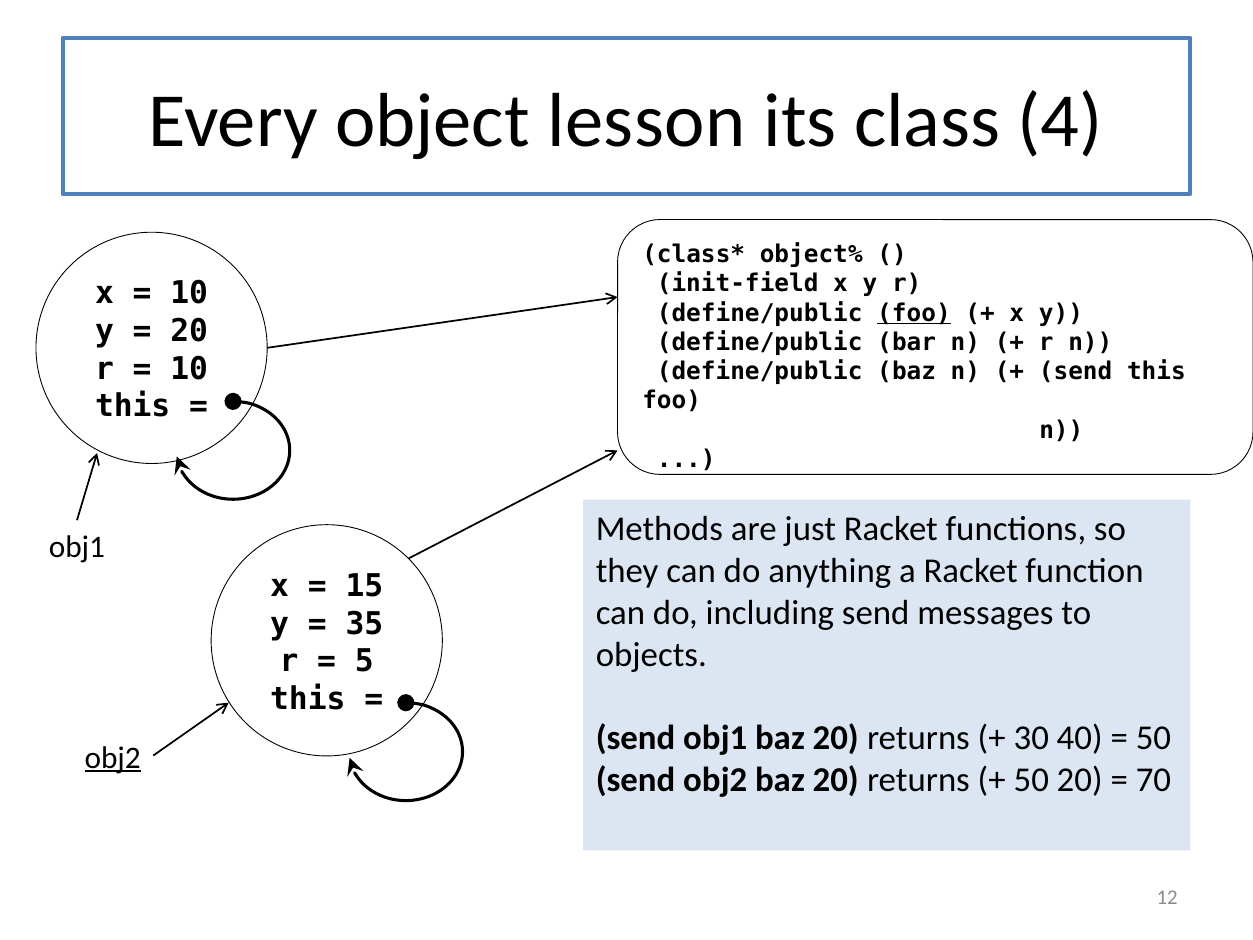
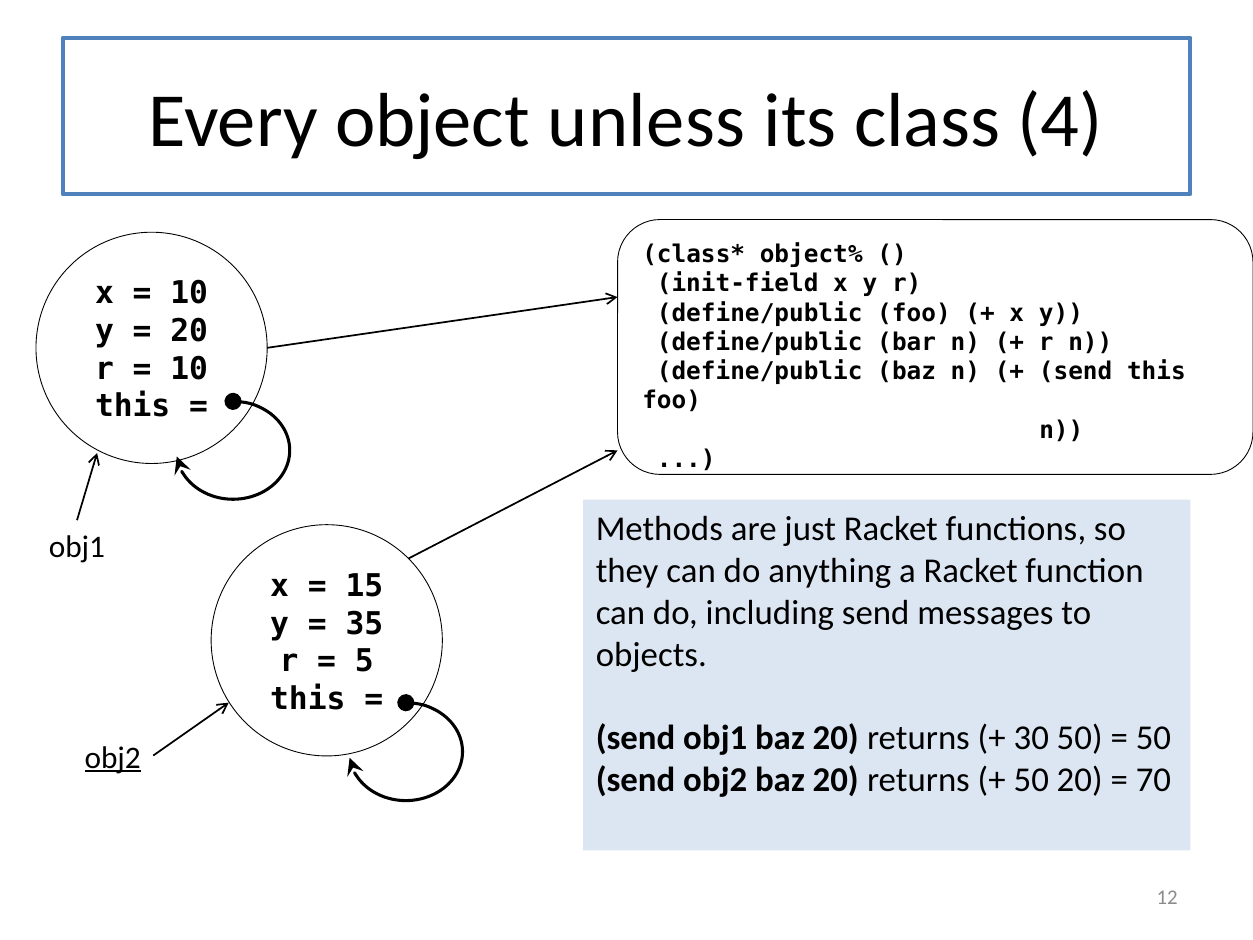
lesson: lesson -> unless (647, 121)
foo underline: present -> none (914, 313)
30 40: 40 -> 50 (1080, 738)
